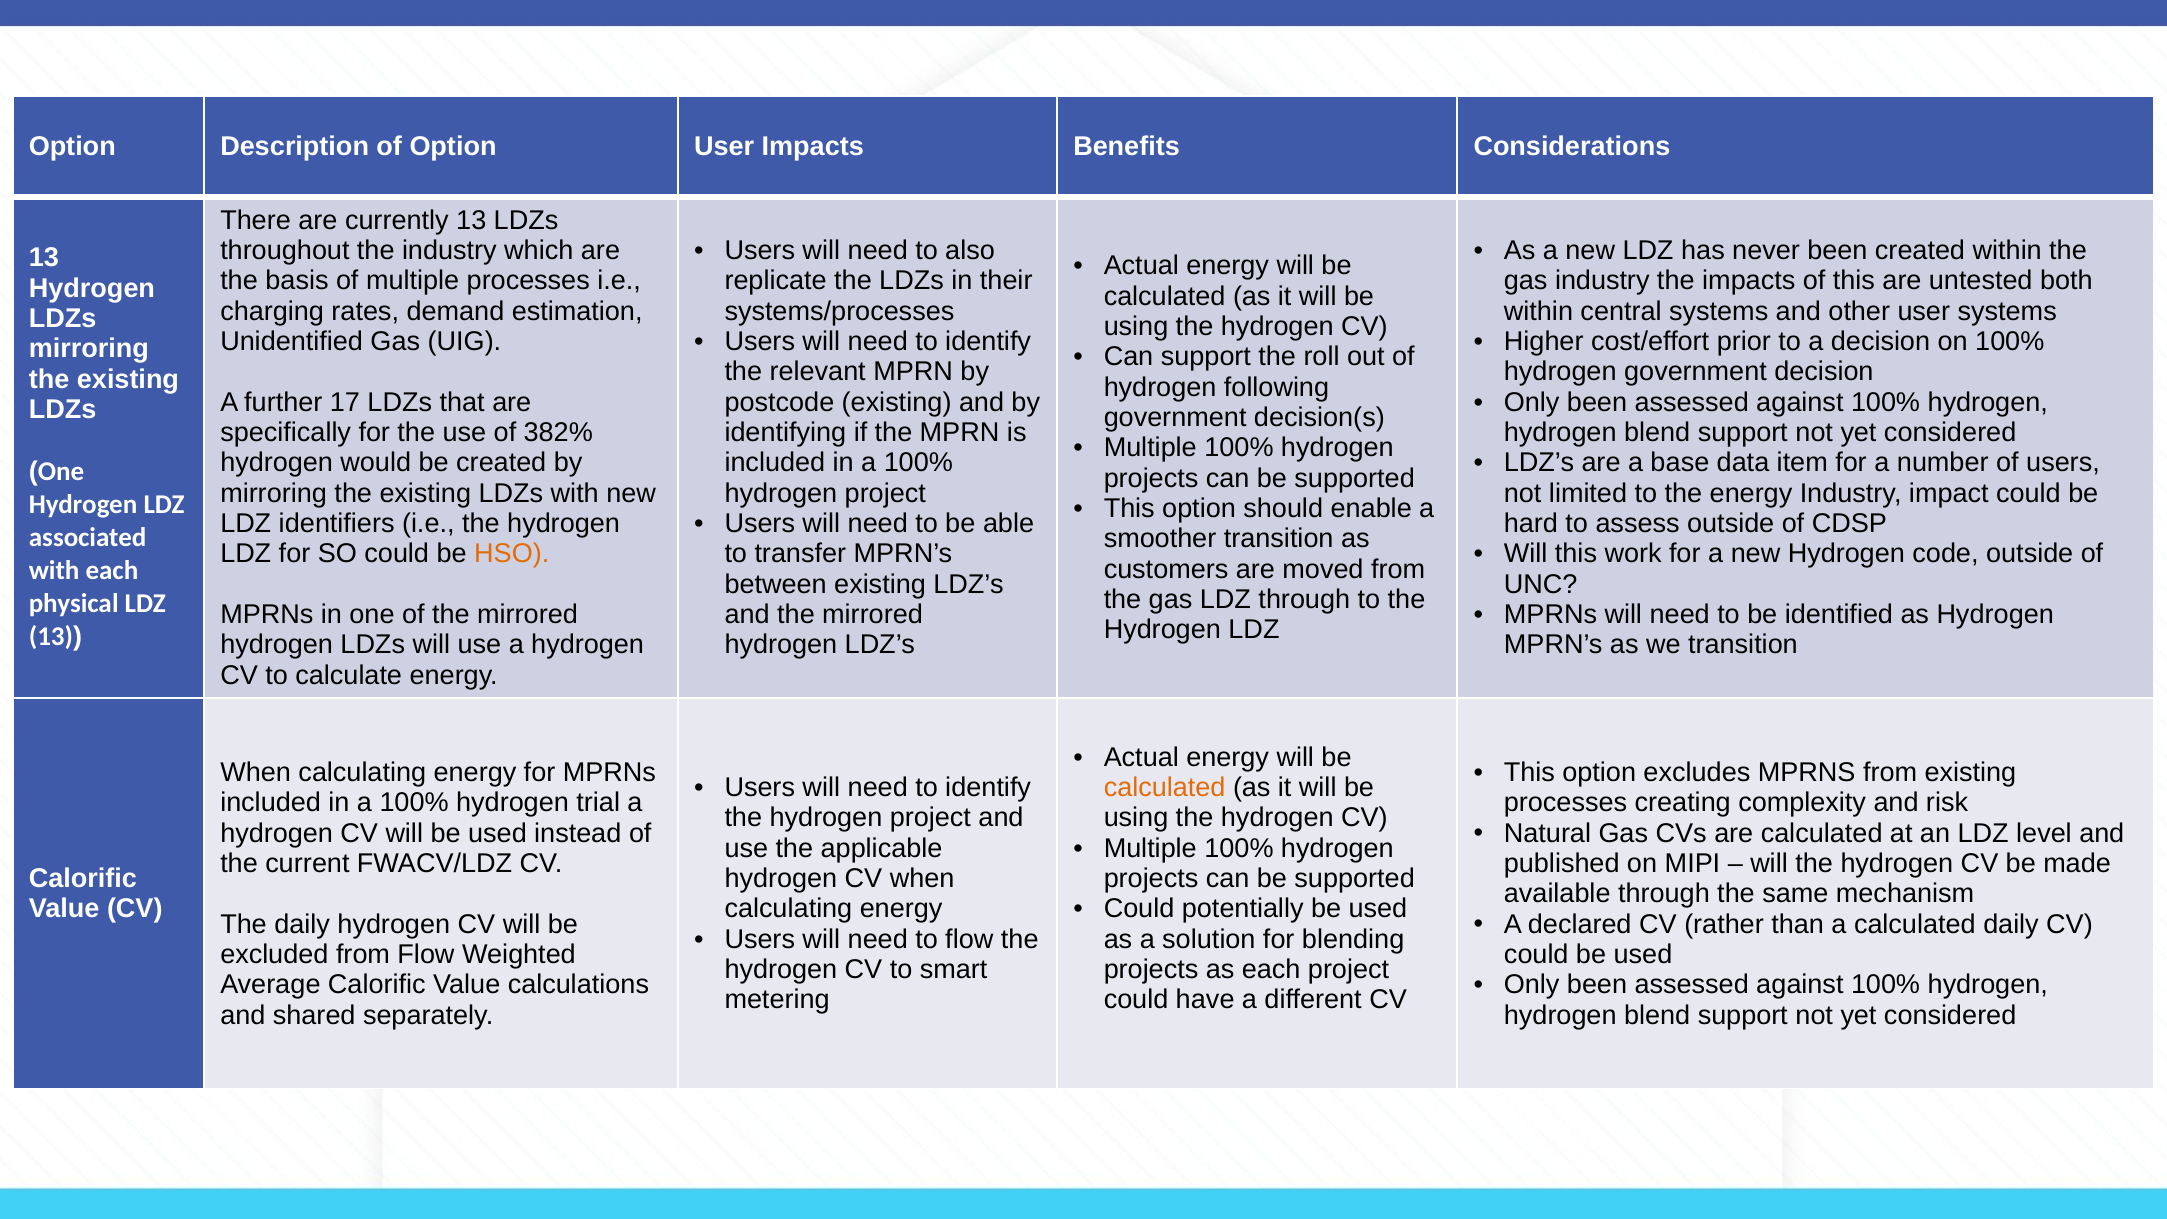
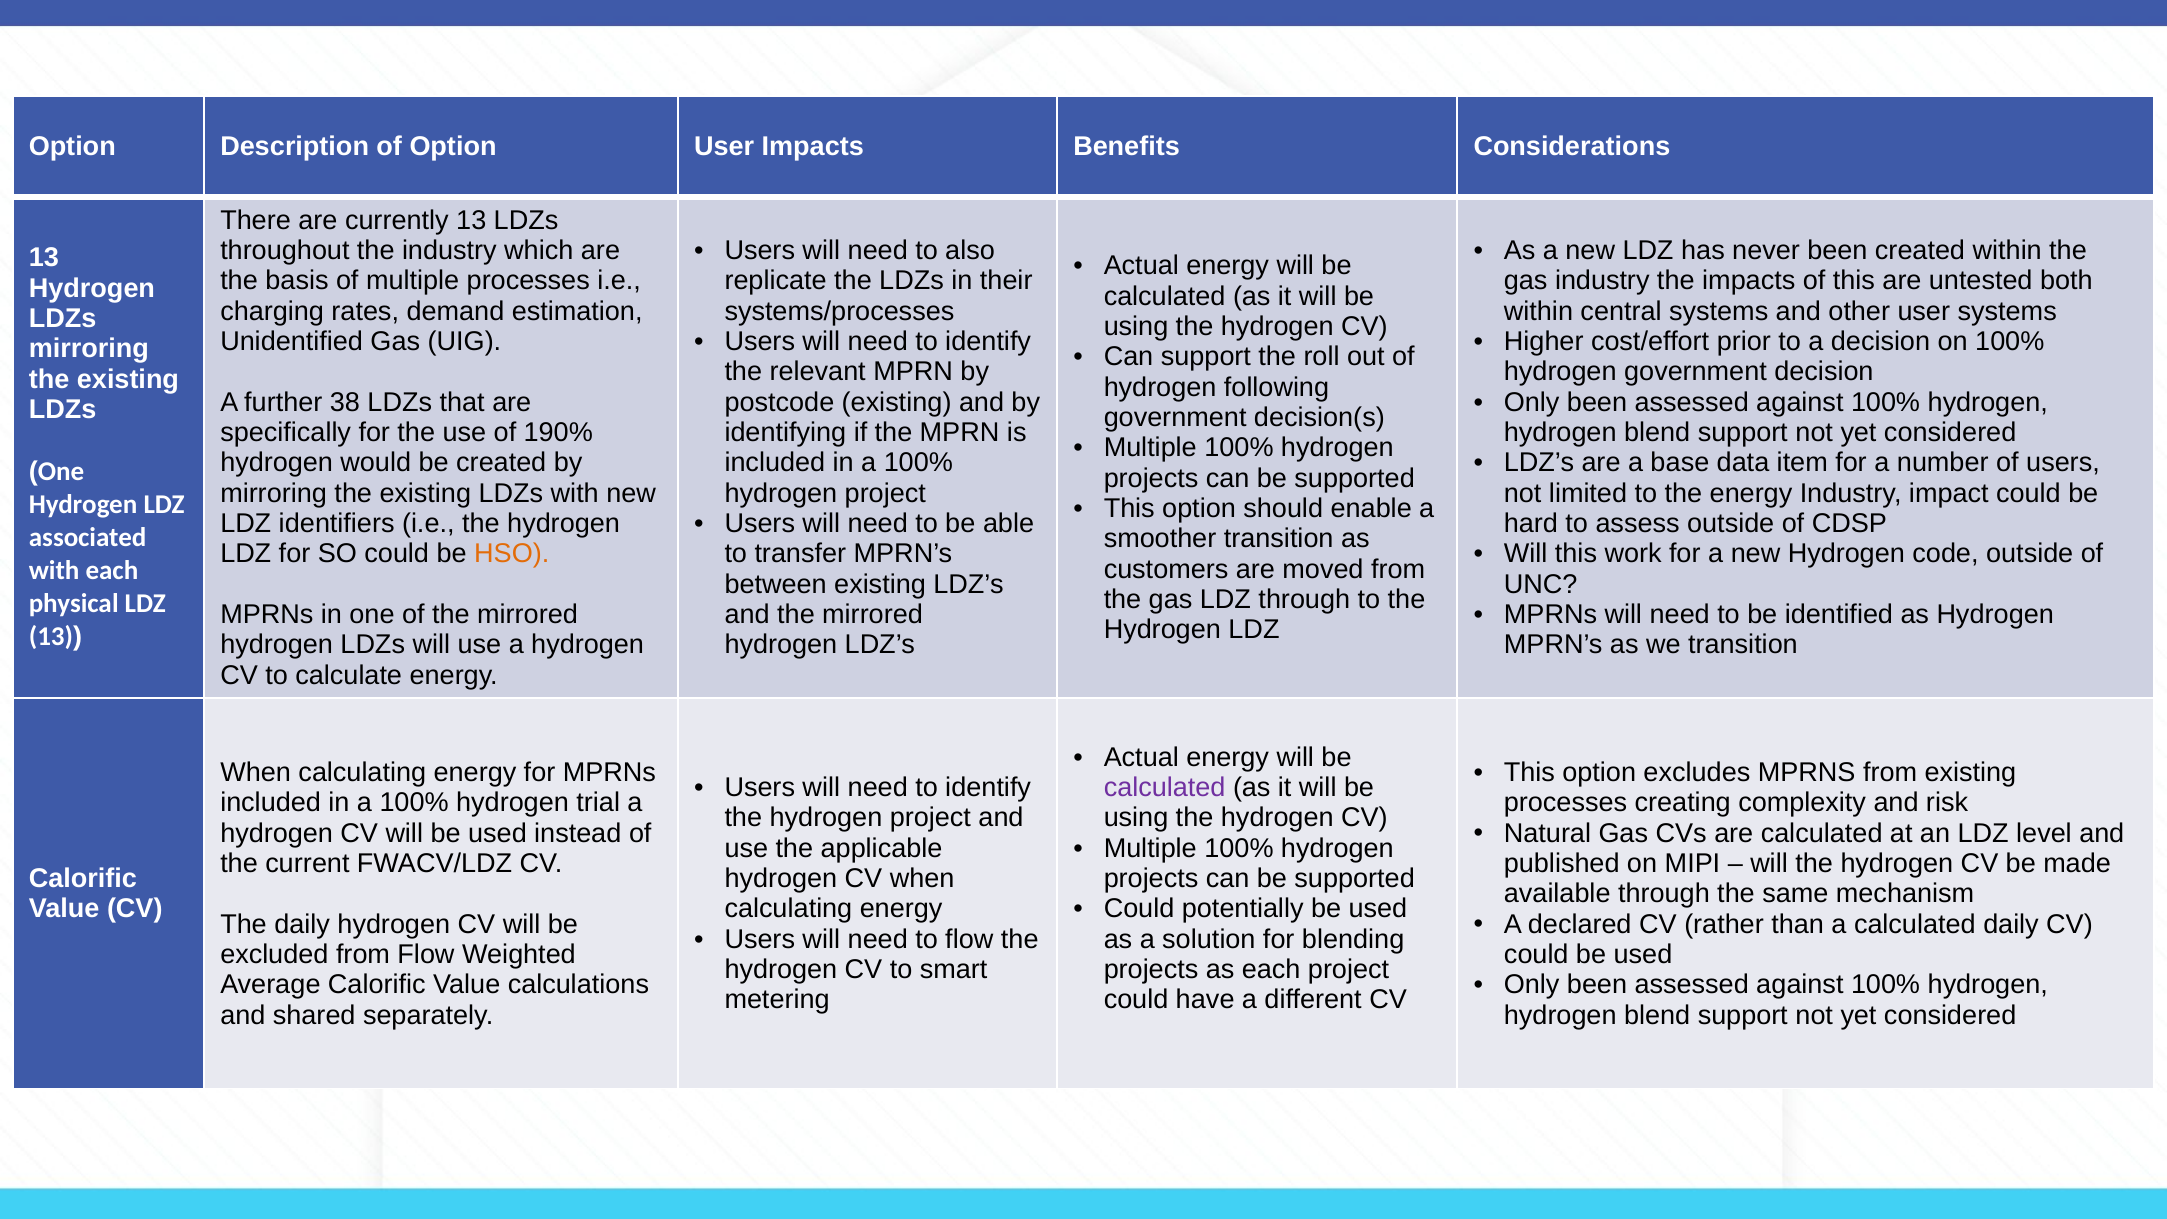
17: 17 -> 38 (345, 402)
382%: 382% -> 190% (558, 433)
calculated colour: orange -> purple (1165, 788)
